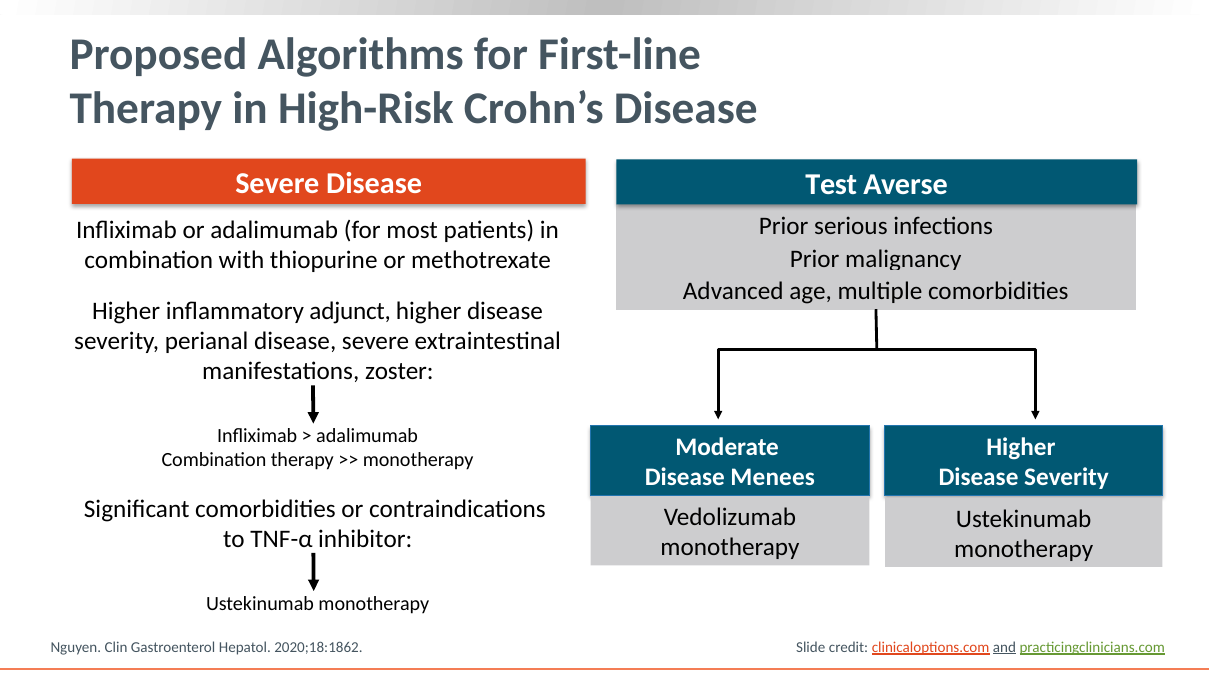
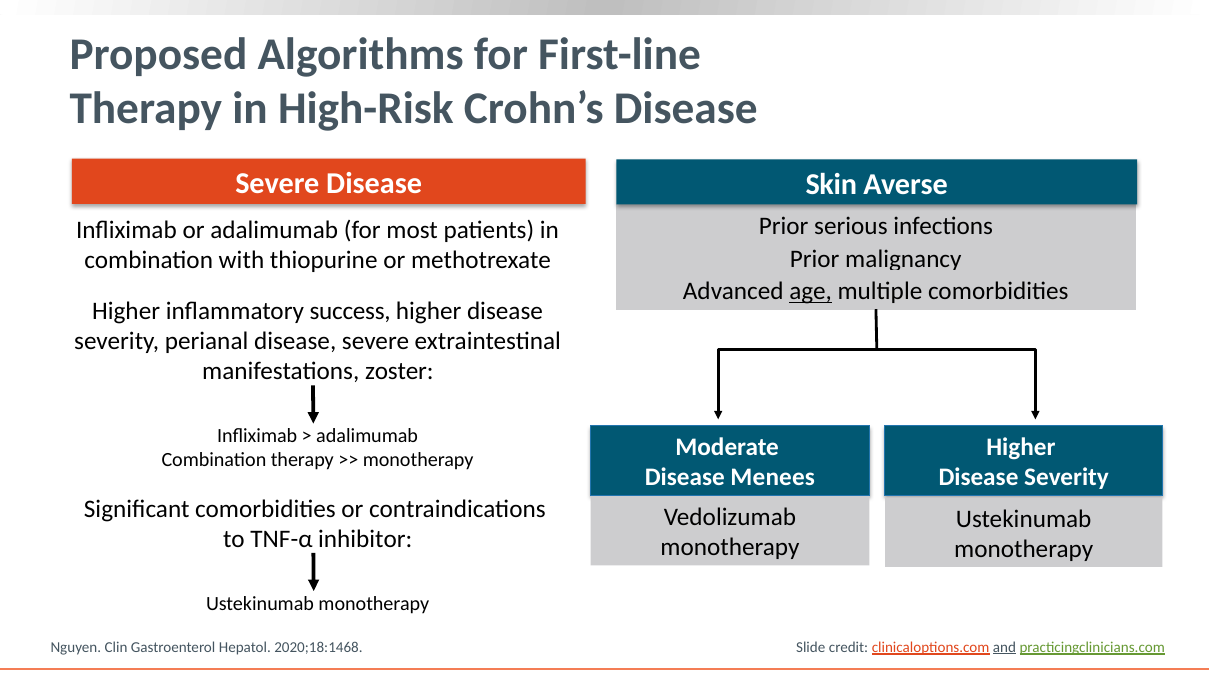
Test: Test -> Skin (831, 184)
age underline: none -> present (811, 291)
adjunct: adjunct -> success (350, 311)
2020;18:1862: 2020;18:1862 -> 2020;18:1468 (318, 647)
